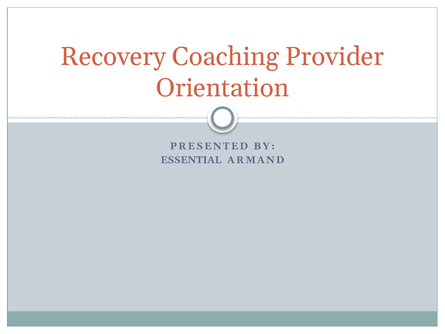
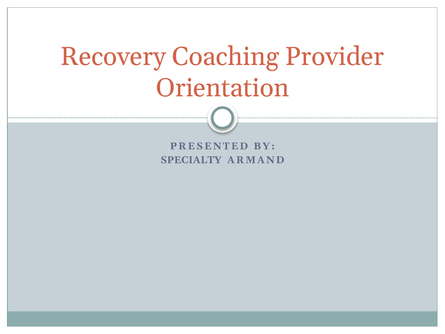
ESSENTIAL: ESSENTIAL -> SPECIALTY (191, 160)
